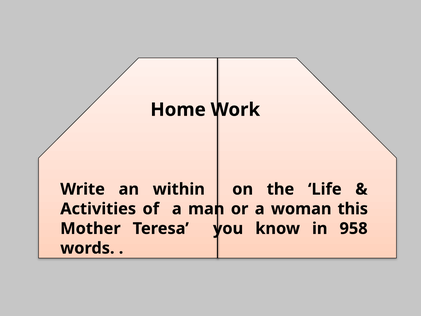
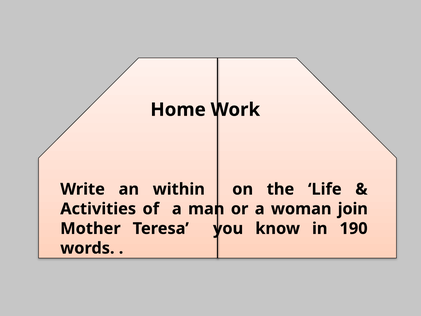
this: this -> join (353, 209)
958: 958 -> 190 (354, 228)
